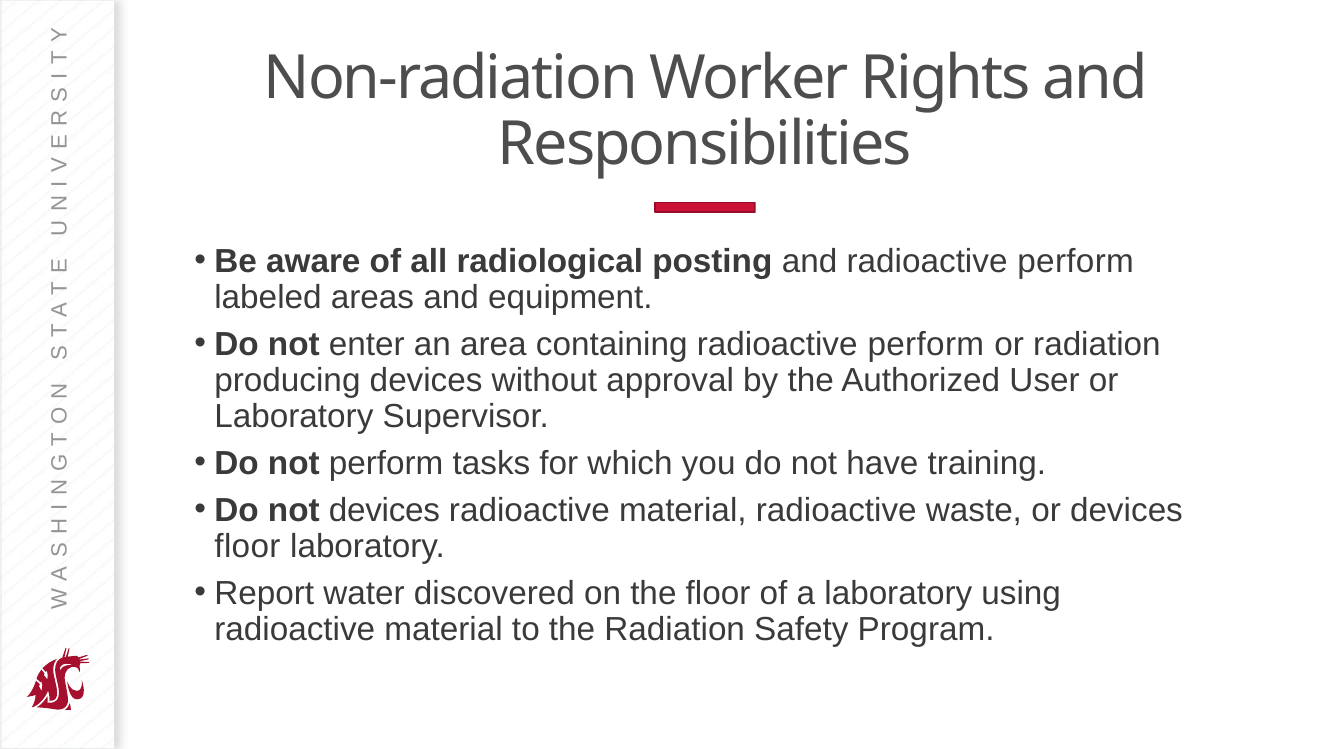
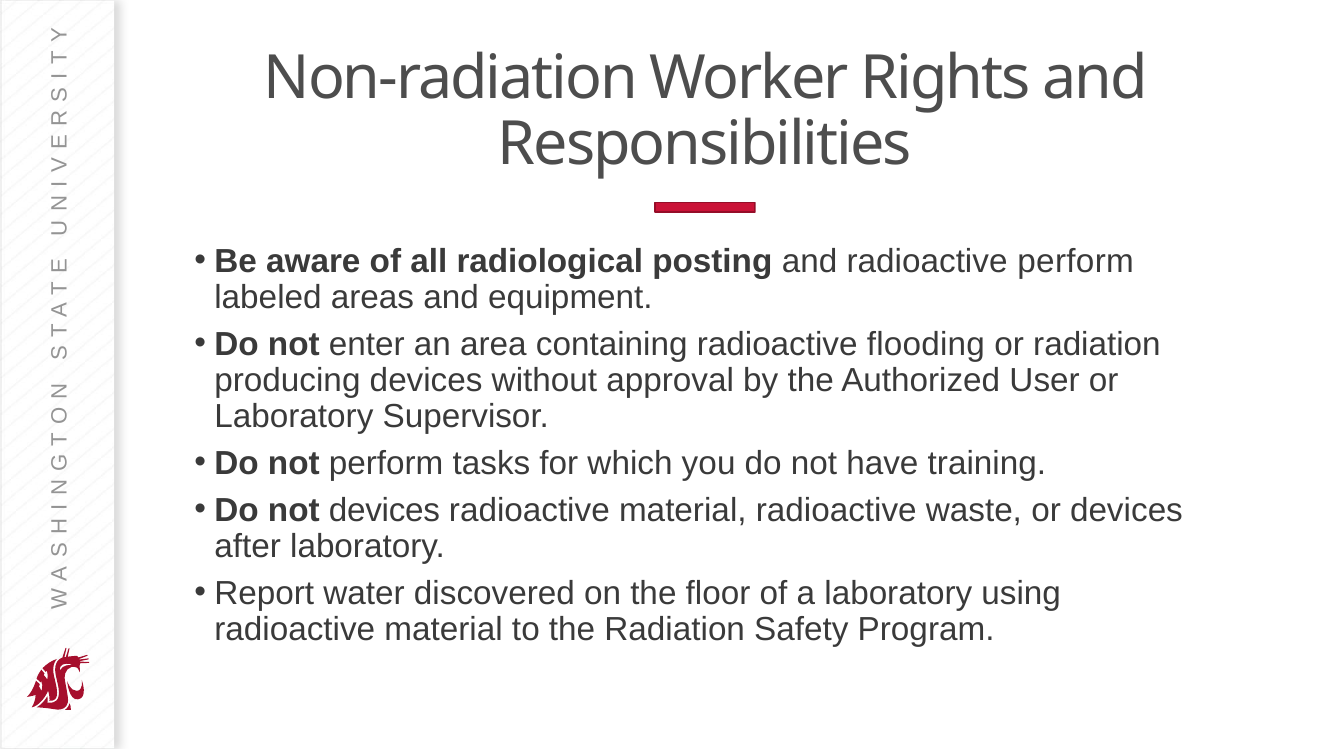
containing radioactive perform: perform -> flooding (926, 344)
floor: floor -> after (248, 546)
